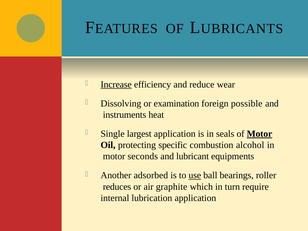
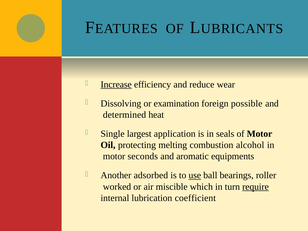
instruments: instruments -> determined (124, 115)
Motor underline: present -> none (260, 134)
specific: specific -> melting (173, 145)
lubricant: lubricant -> aromatic (193, 156)
reduces: reduces -> worked (117, 187)
graphite: graphite -> miscible (172, 187)
require underline: none -> present (256, 187)
lubrication application: application -> coefficient (195, 198)
